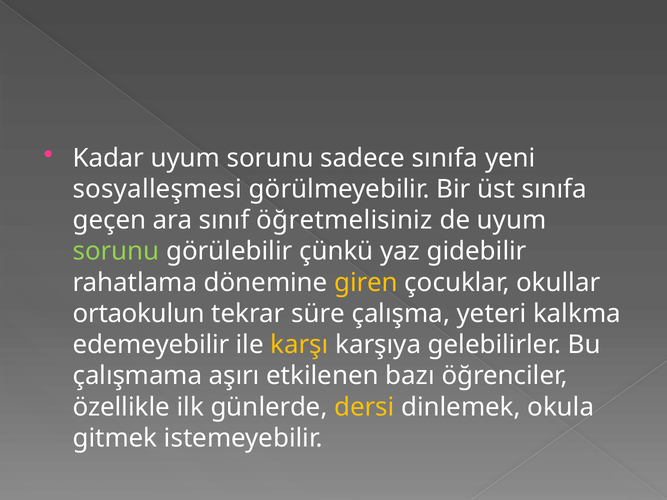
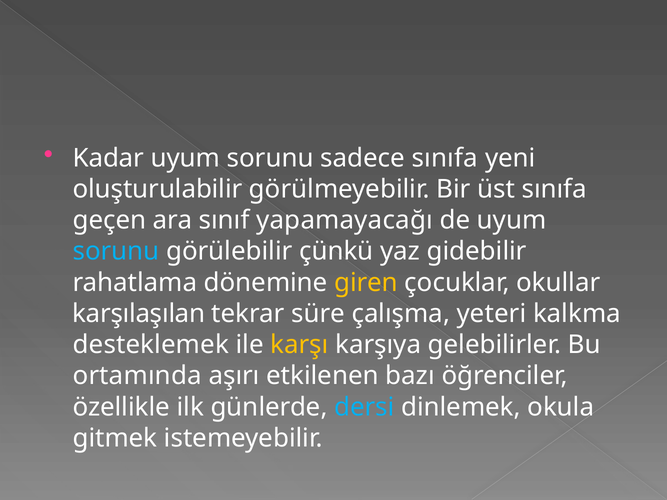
sosyalleşmesi: sosyalleşmesi -> oluşturulabilir (158, 189)
öğretmelisiniz: öğretmelisiniz -> yapamayacağı (345, 220)
sorunu colour: light green -> light blue (116, 251)
ortaokulun: ortaokulun -> karşılaşılan (139, 314)
edemeyebilir: edemeyebilir -> desteklemek (151, 345)
çalışmama: çalışmama -> ortamında (137, 376)
dersi colour: yellow -> light blue (364, 407)
